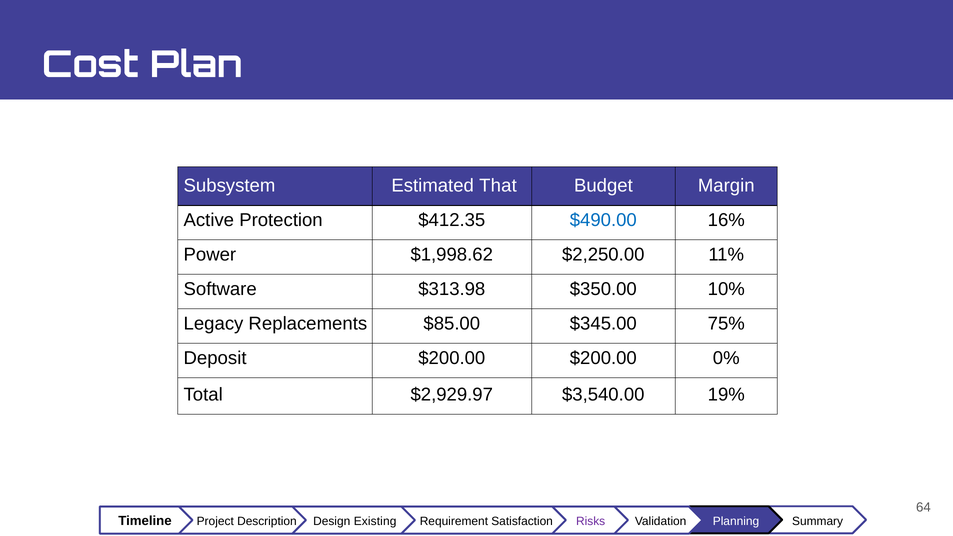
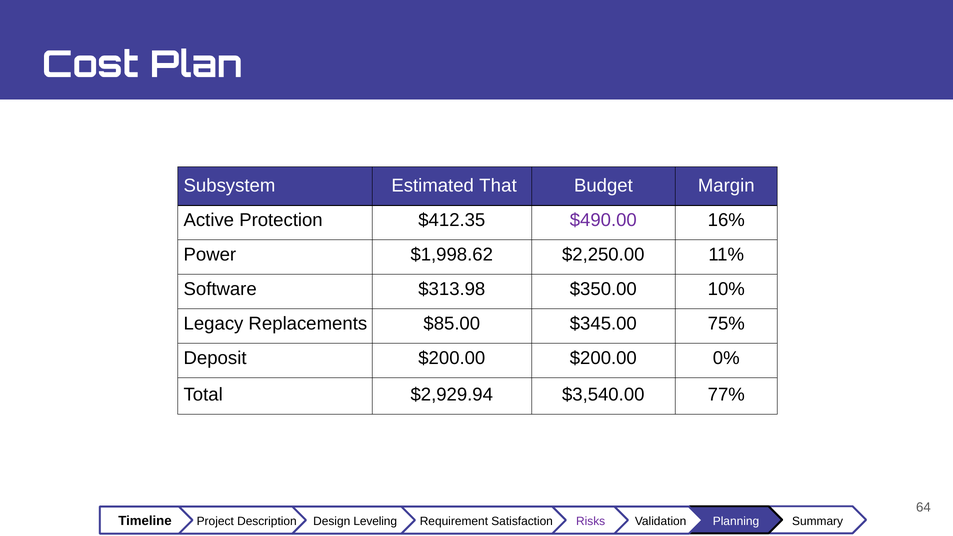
$490.00 colour: blue -> purple (603, 220)
$2,929.97: $2,929.97 -> $2,929.94 (452, 395)
19%: 19% -> 77% (726, 395)
Existing: Existing -> Leveling (375, 521)
